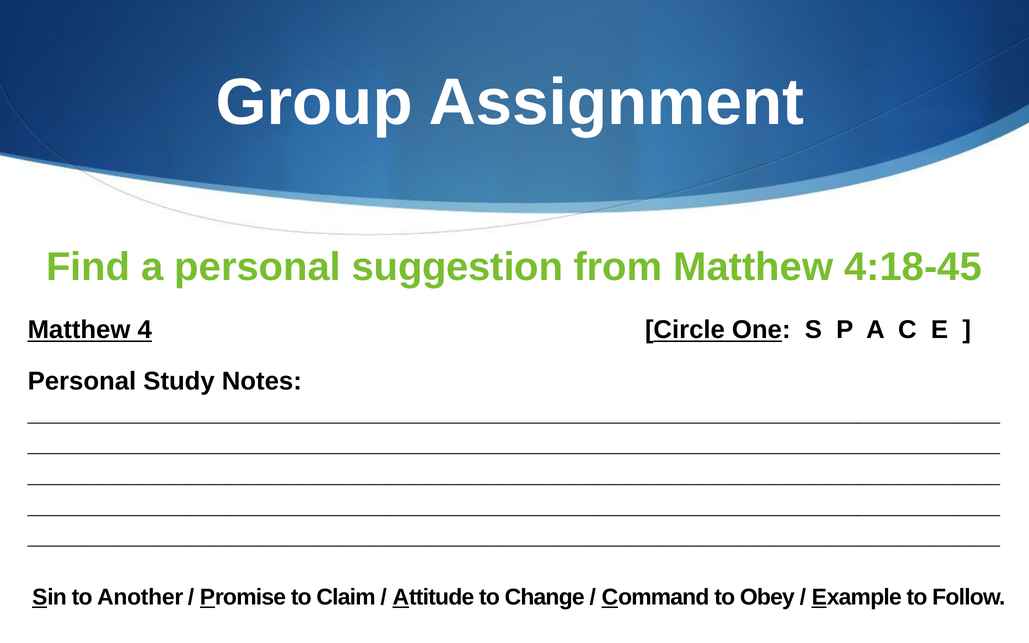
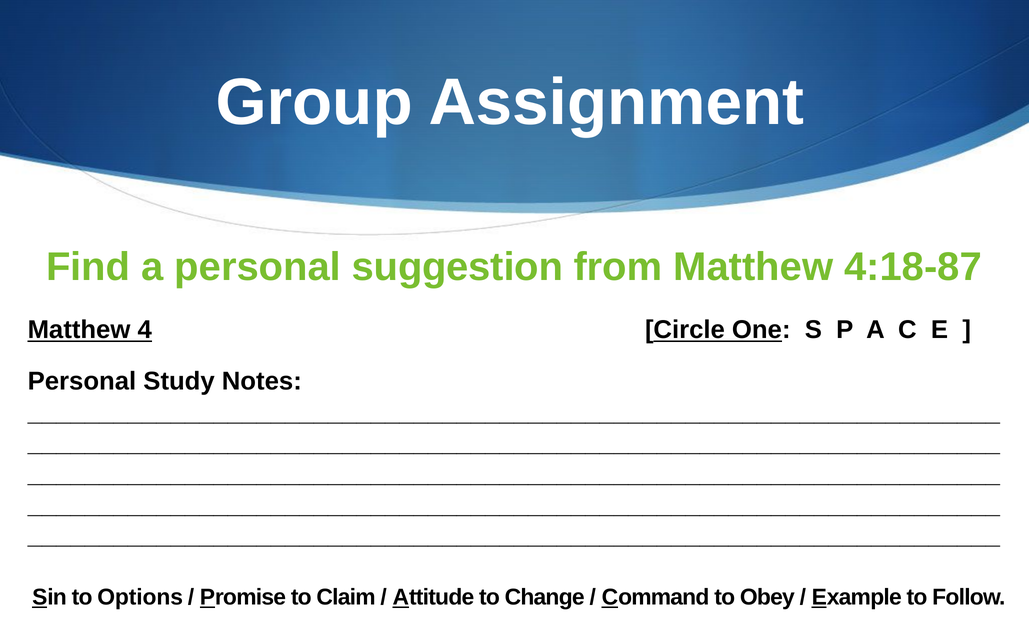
4:18-45: 4:18-45 -> 4:18-87 (913, 267)
Another: Another -> Options (140, 597)
